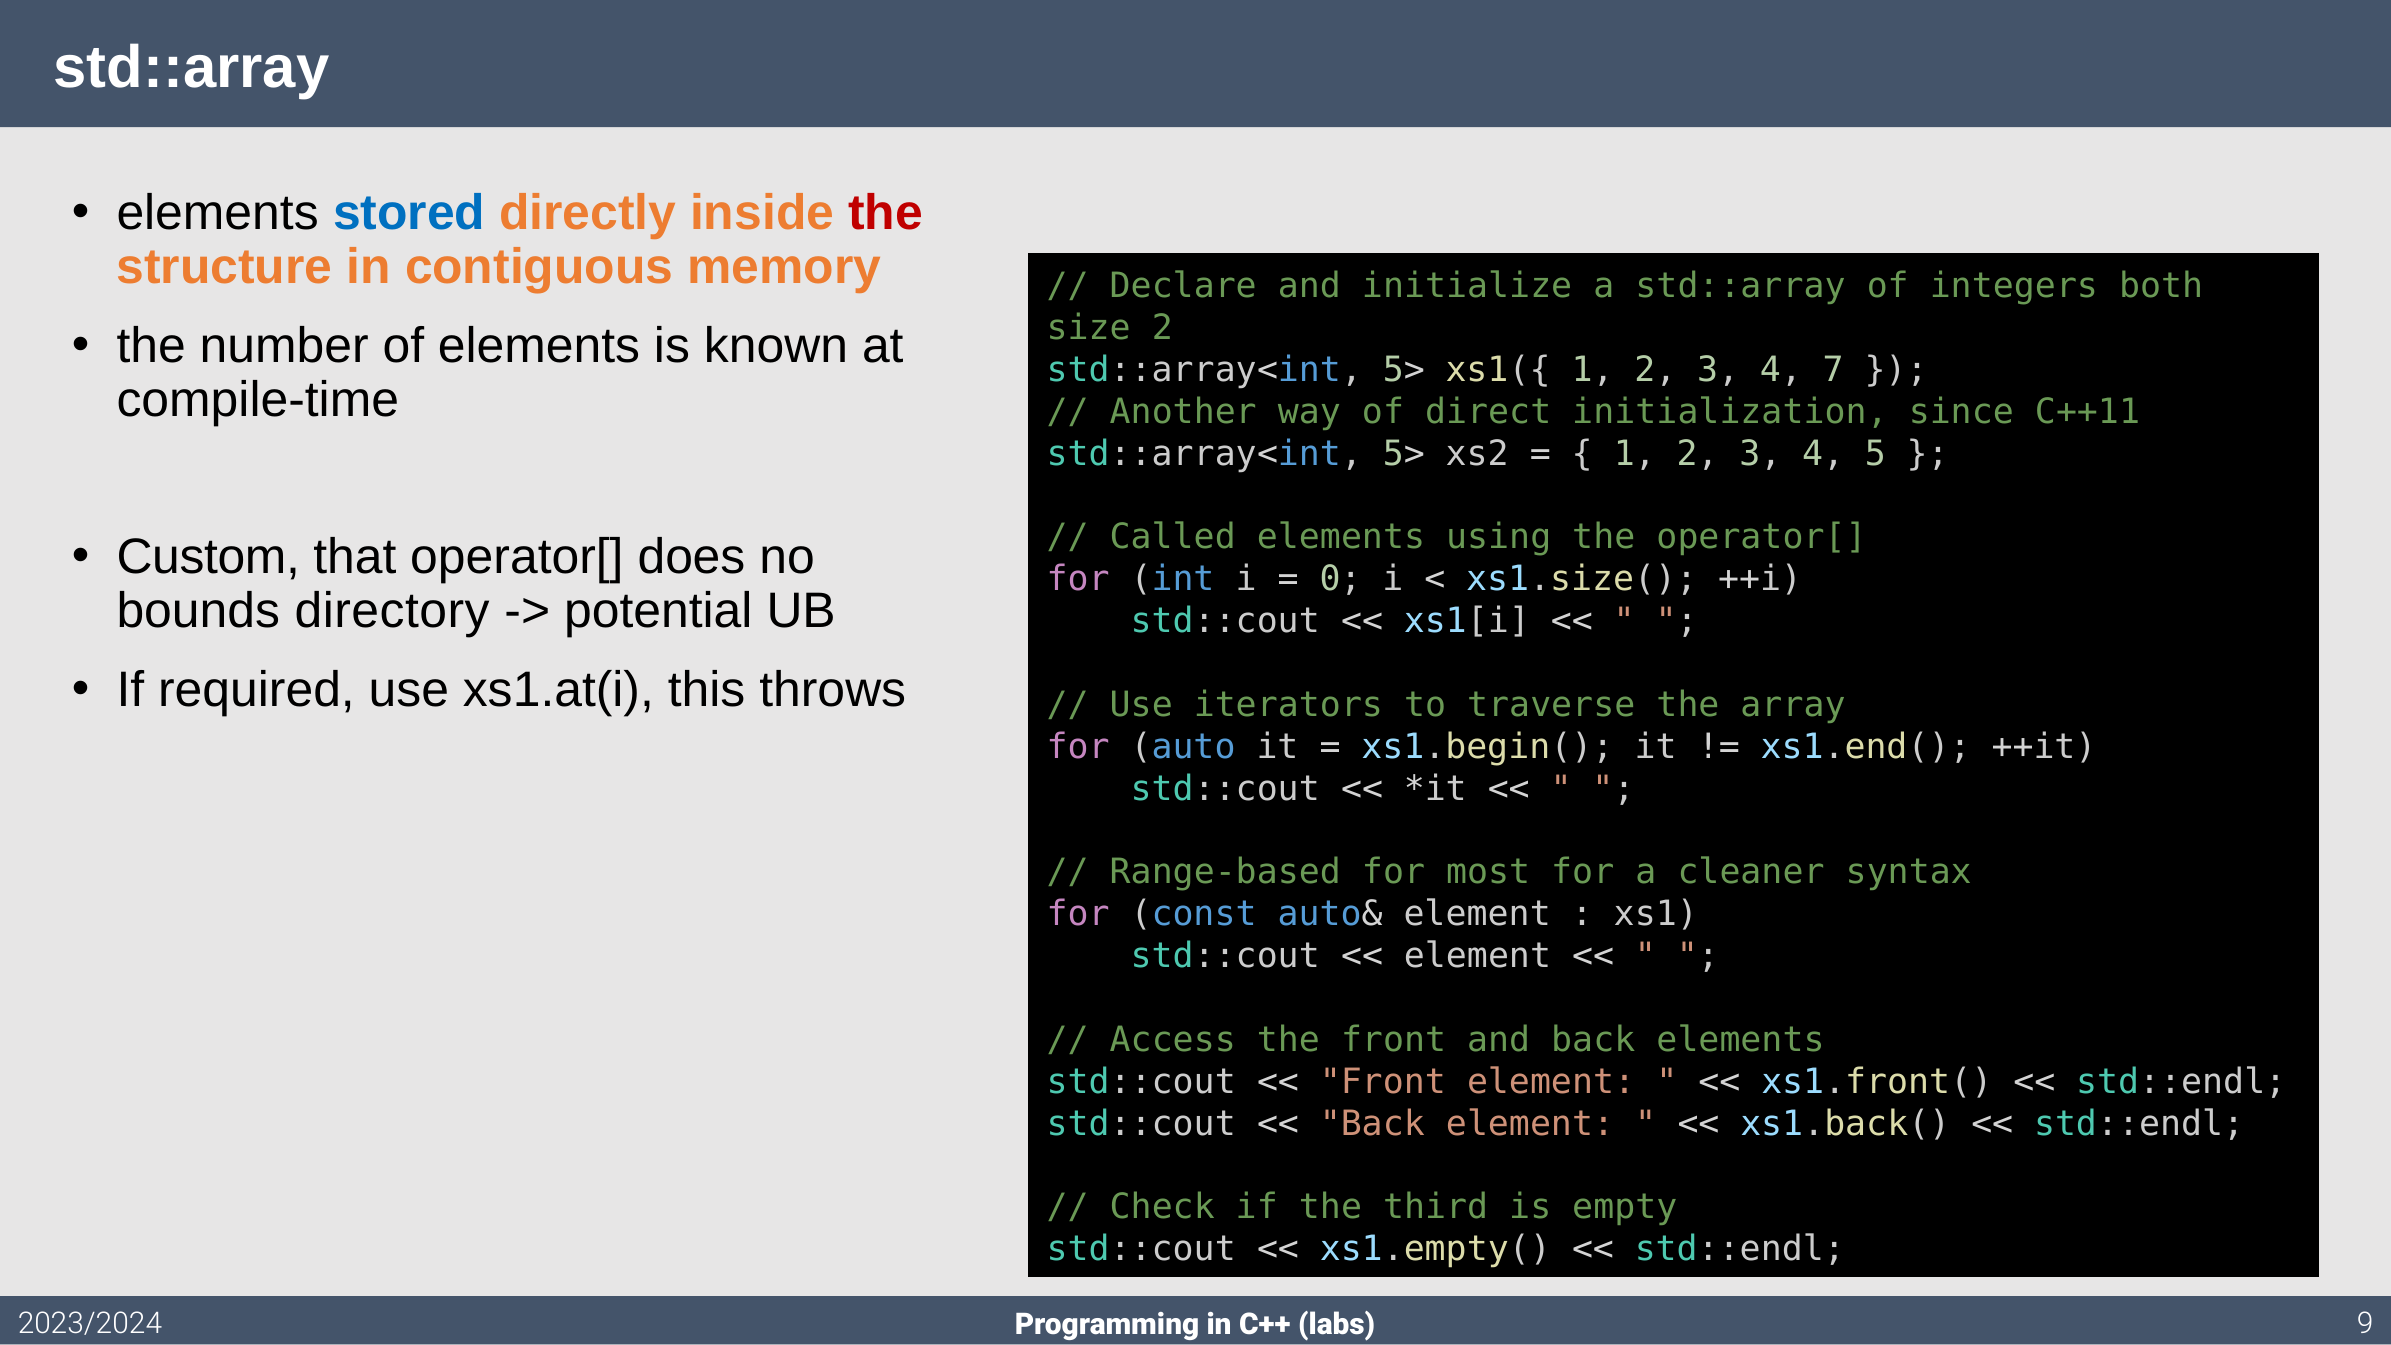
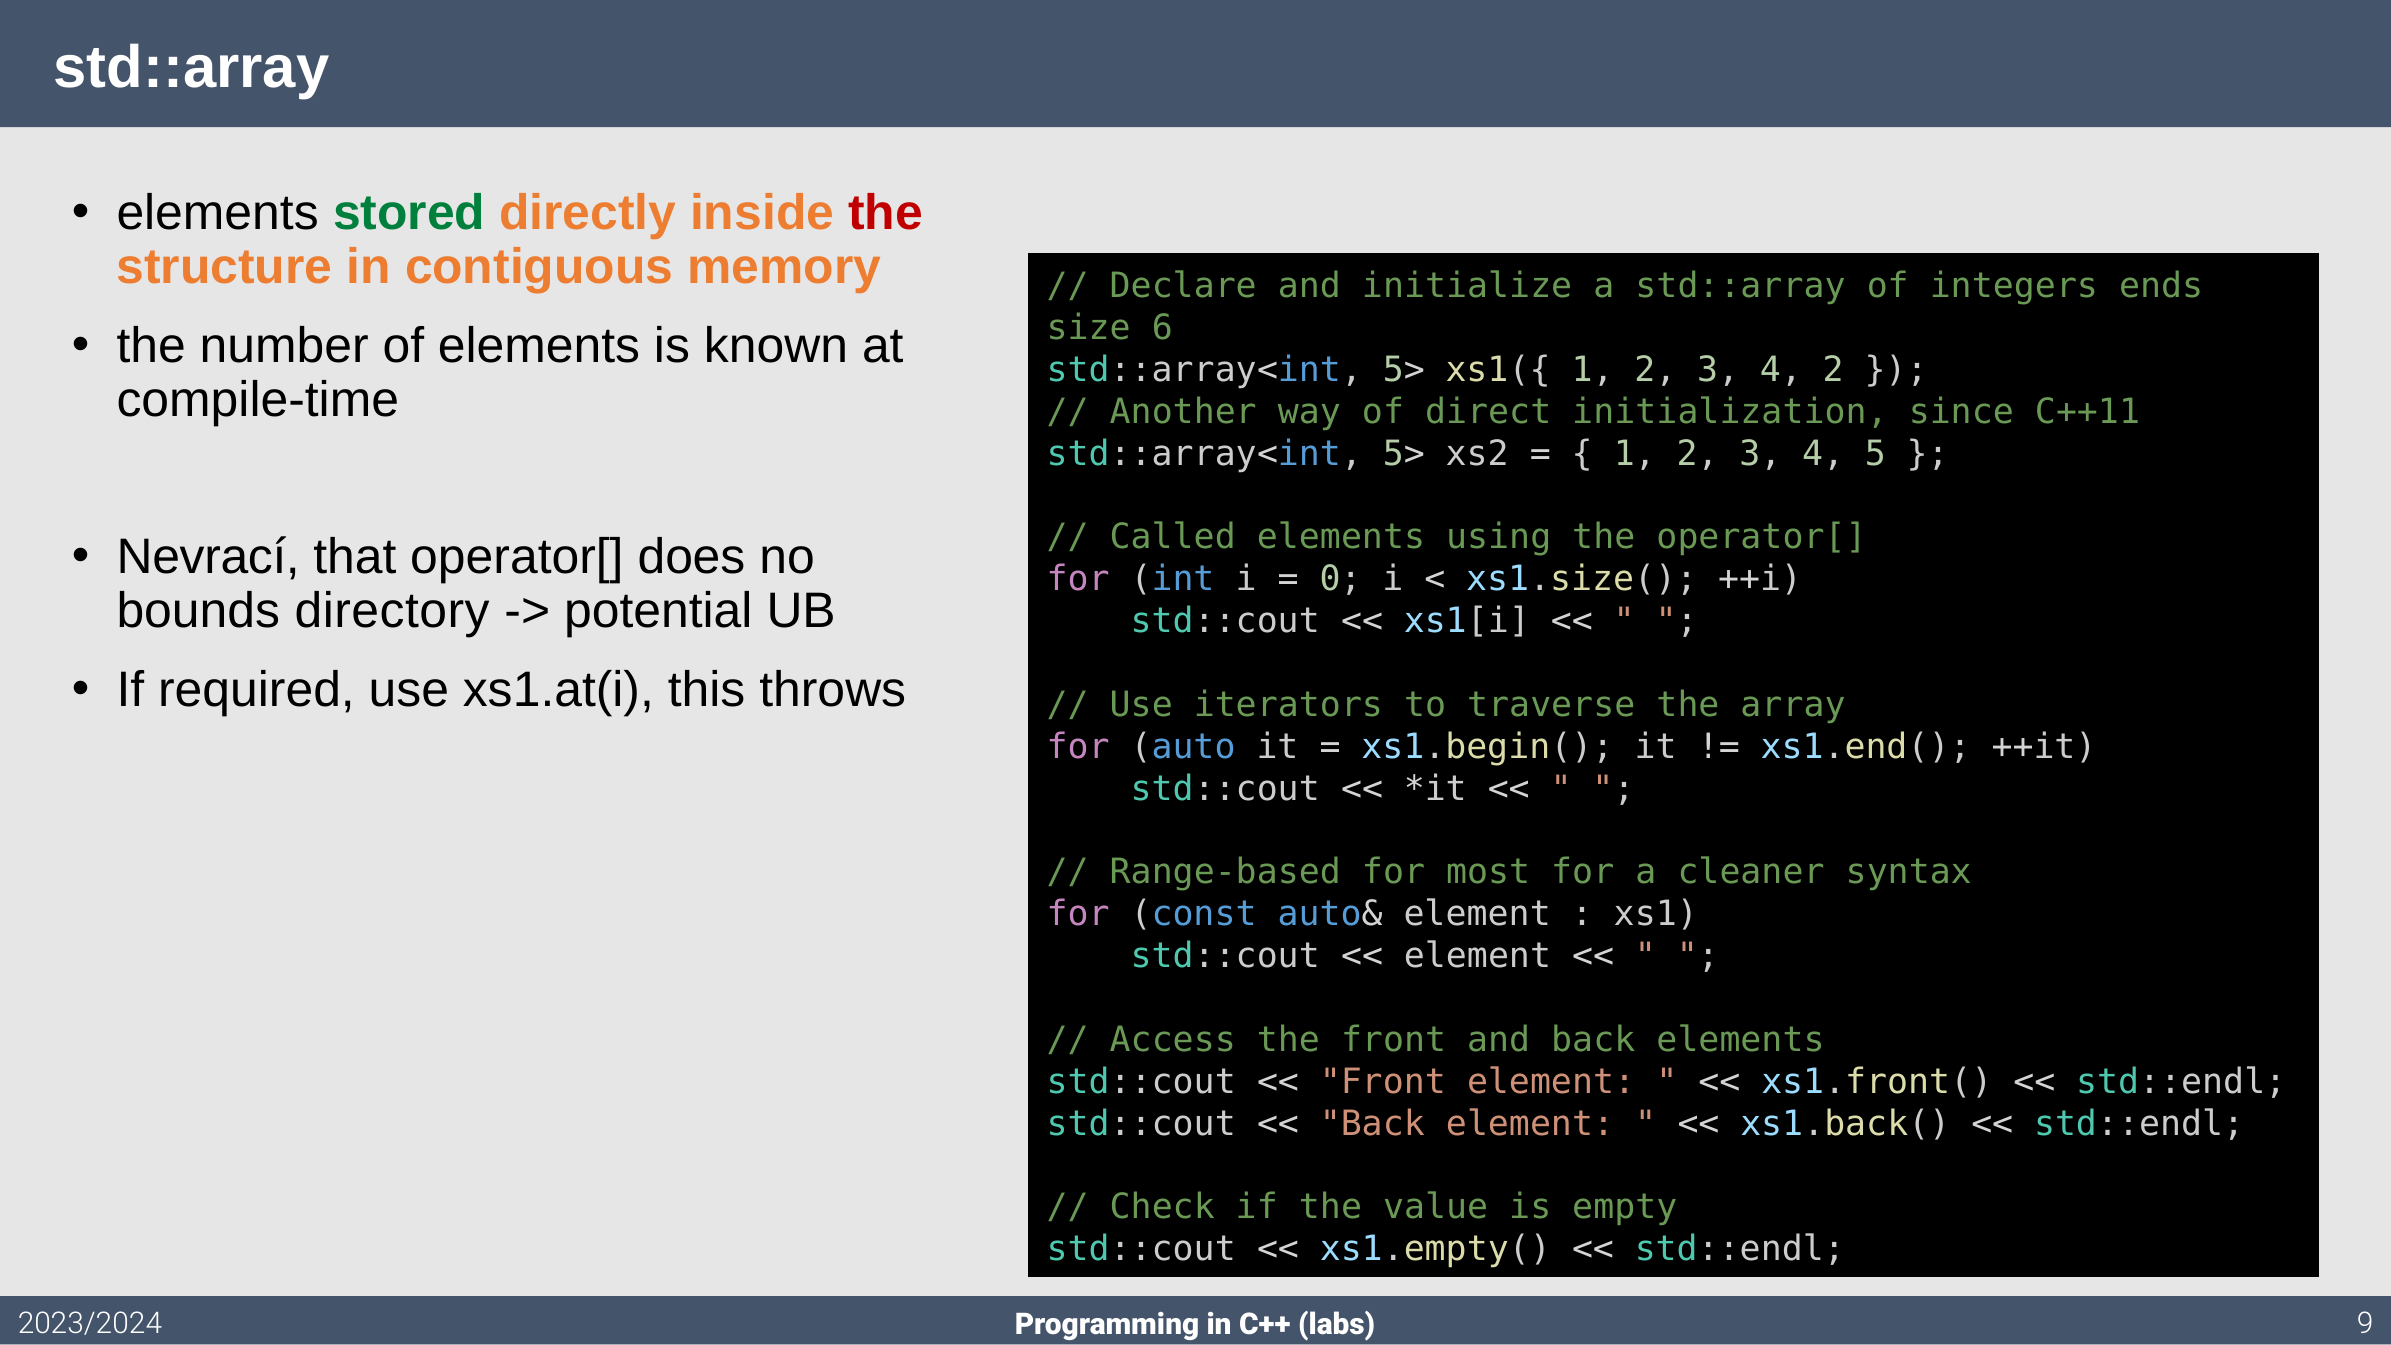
stored colour: blue -> green (409, 213)
both: both -> ends (2161, 286)
size 2: 2 -> 6 (1162, 328)
4 7: 7 -> 2 (1833, 370)
Custom: Custom -> Nevrací (208, 557)
third: third -> value (1436, 1207)
